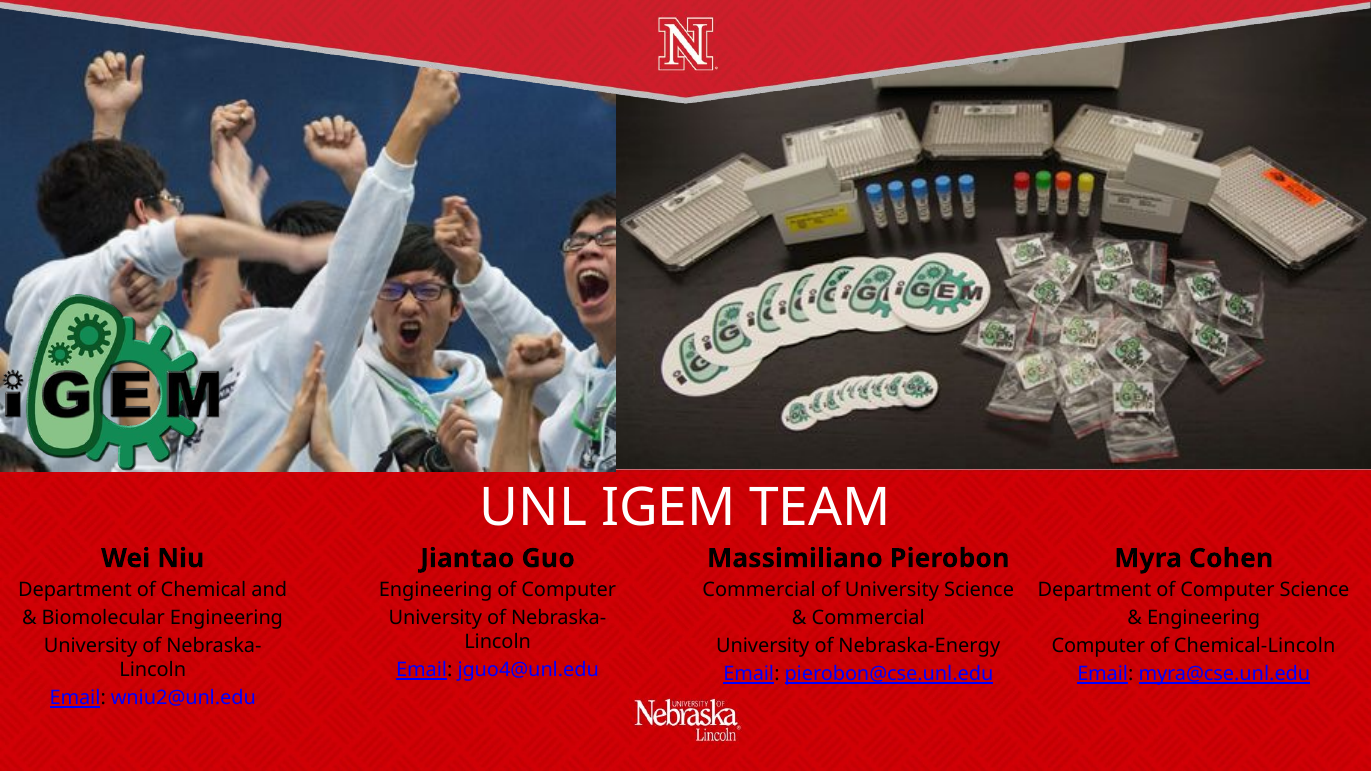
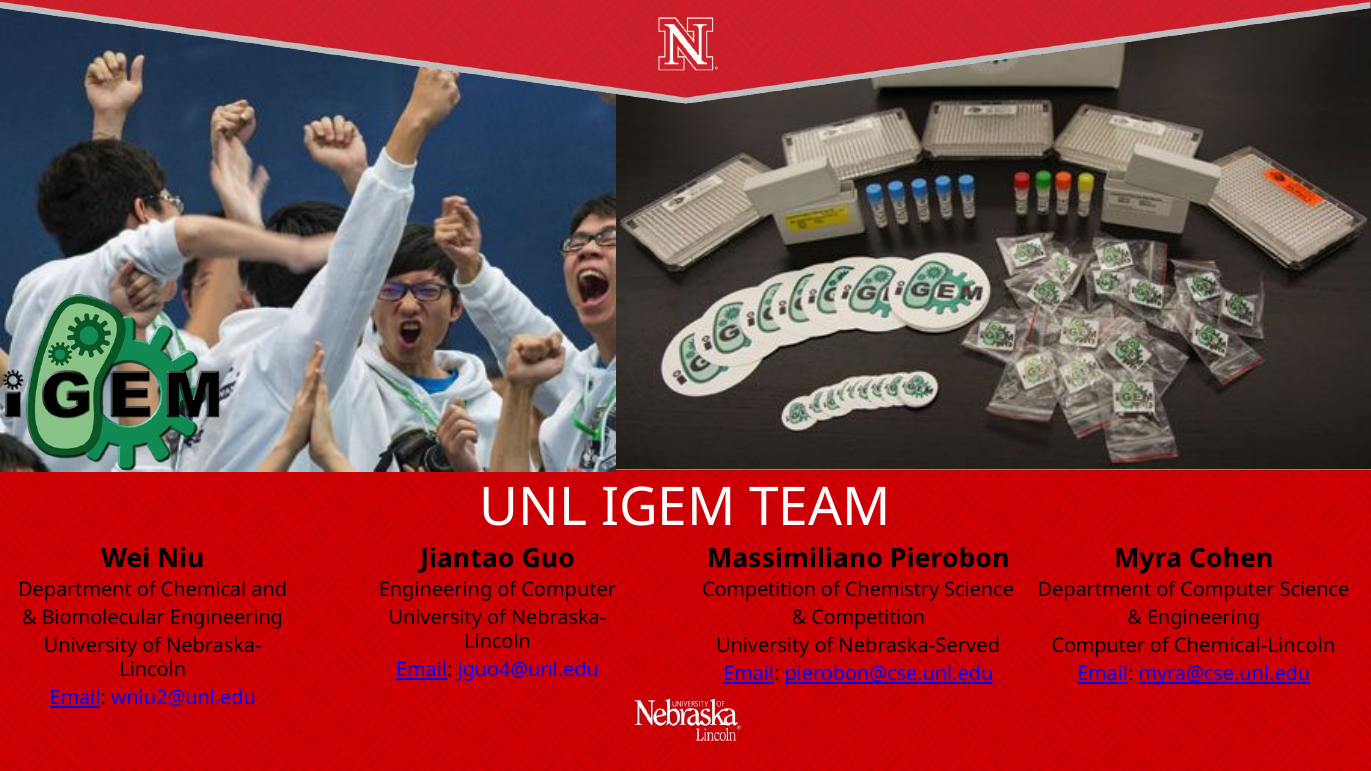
Commercial: Commercial -> Competition (759, 590)
of University: University -> Chemistry (892, 590)
Commercial: Commercial -> Competition (868, 618)
Nebraska-Energy: Nebraska-Energy -> Nebraska-Served (919, 646)
